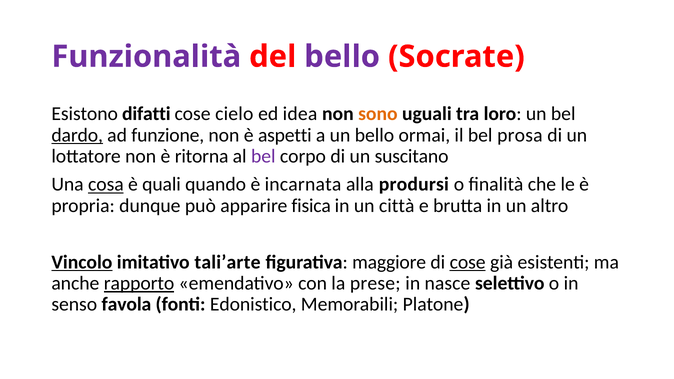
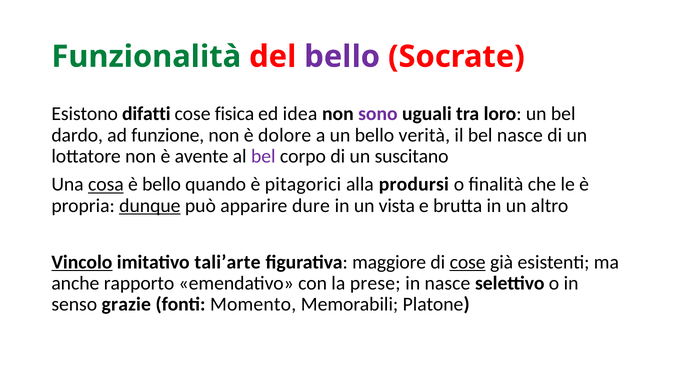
Funzionalità colour: purple -> green (146, 57)
cielo: cielo -> fisica (234, 114)
sono colour: orange -> purple (378, 114)
dardo underline: present -> none (77, 135)
aspetti: aspetti -> dolore (285, 135)
ormai: ormai -> verità (424, 135)
bel prosa: prosa -> nasce (520, 135)
ritorna: ritorna -> avente (202, 156)
è quali: quali -> bello (162, 185)
incarnata: incarnata -> pitagorici (303, 185)
dunque underline: none -> present (150, 206)
fisica: fisica -> dure (311, 206)
città: città -> vista (397, 206)
rapporto underline: present -> none (139, 283)
favola: favola -> grazie (126, 305)
Edonistico: Edonistico -> Momento (253, 305)
